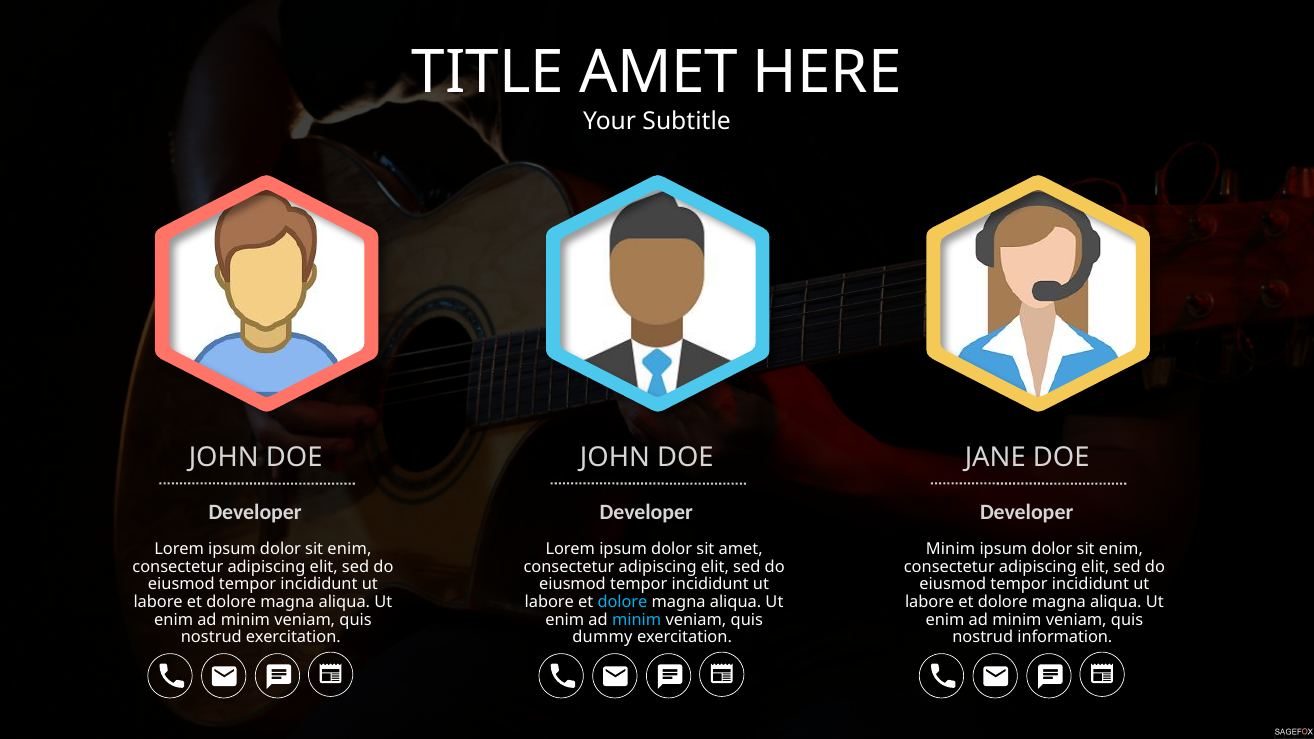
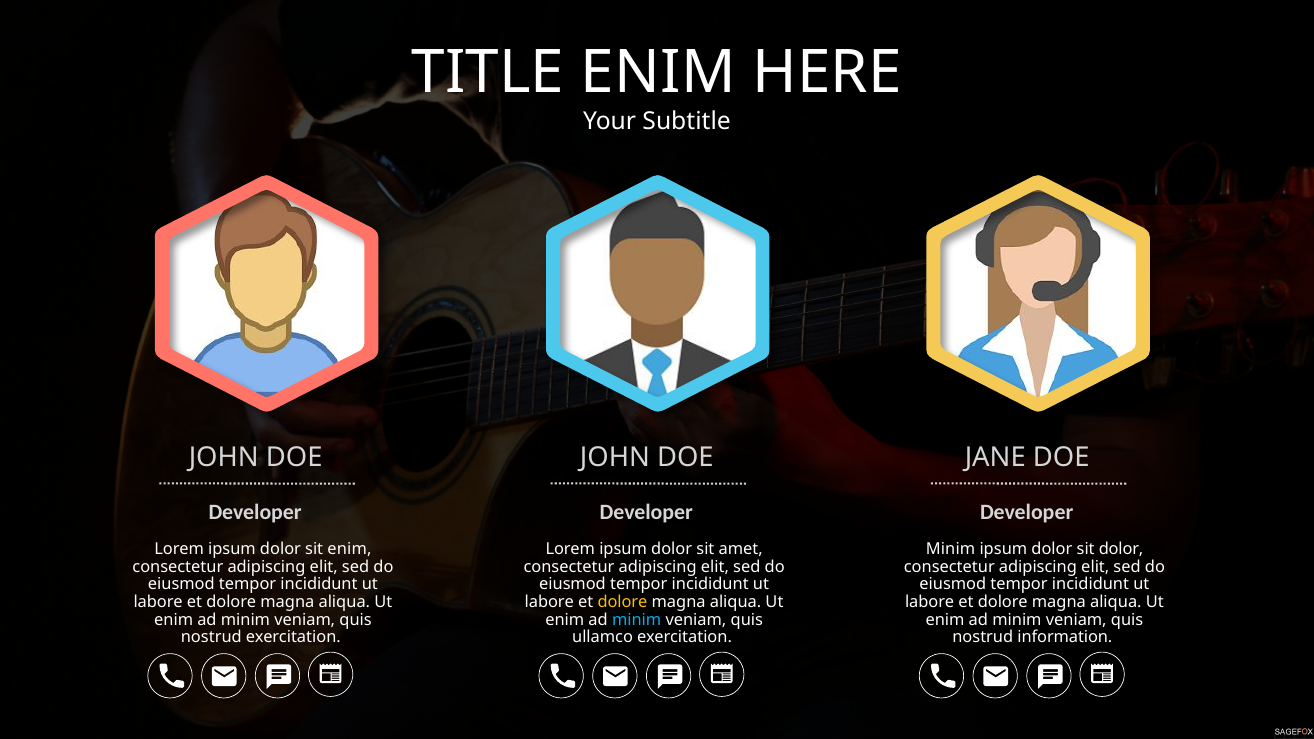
TITLE AMET: AMET -> ENIM (658, 73)
enim: enim -> dolor (1121, 549)
dolore colour: light blue -> yellow (622, 602)
dummy: dummy -> ullamco (603, 638)
